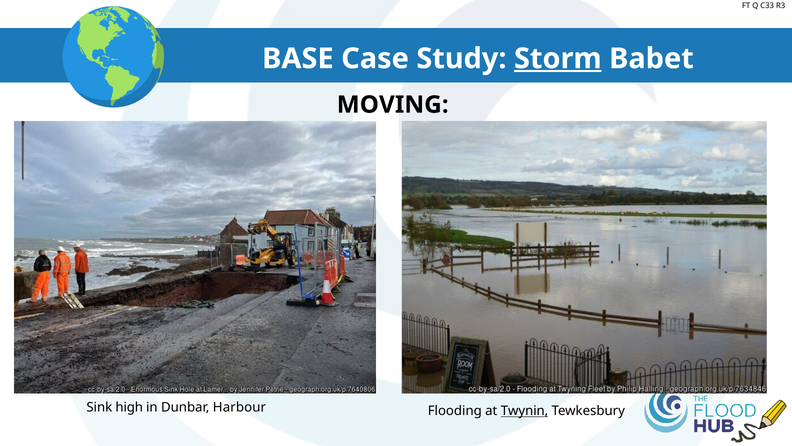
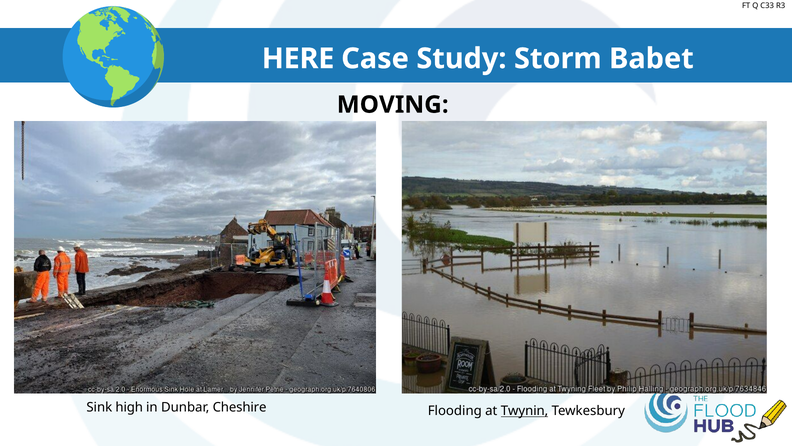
BASE: BASE -> HERE (298, 59)
Storm underline: present -> none (558, 59)
Harbour: Harbour -> Cheshire (240, 407)
